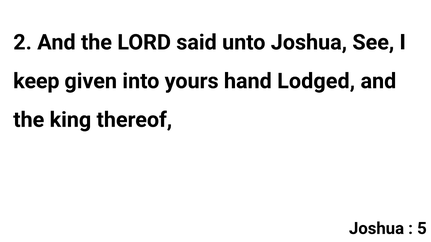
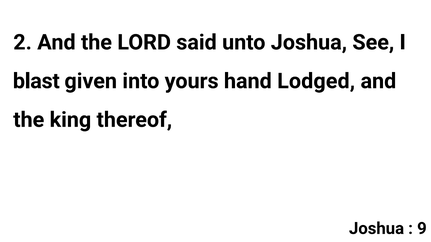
keep: keep -> blast (36, 81)
5: 5 -> 9 (422, 229)
